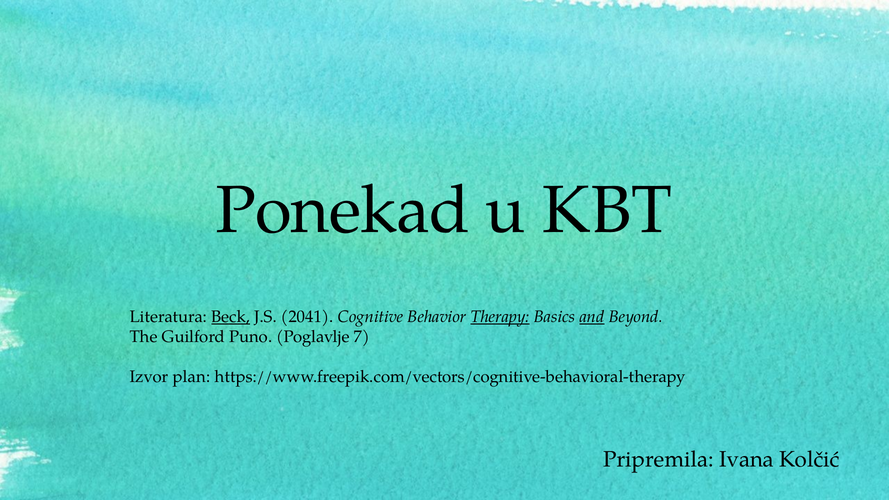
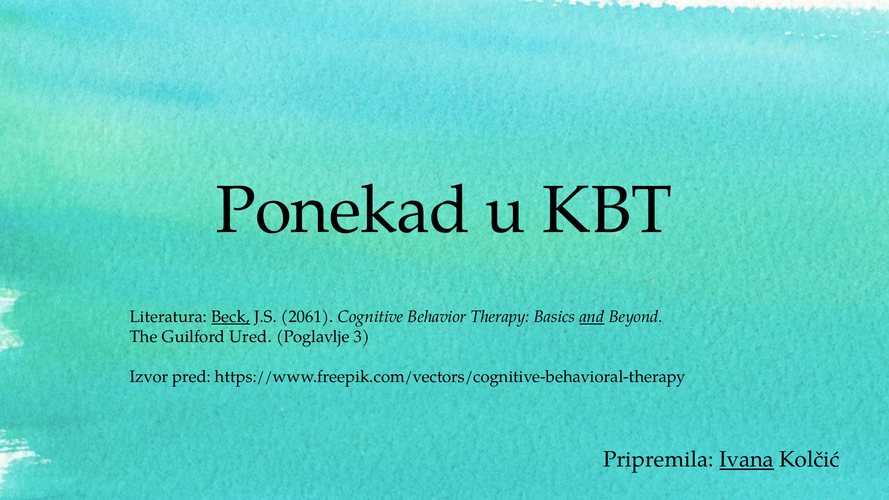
2041: 2041 -> 2061 (307, 317)
Therapy underline: present -> none (500, 317)
Puno: Puno -> Ured (251, 337)
7: 7 -> 3 (362, 337)
plan: plan -> pred (192, 377)
Ivana underline: none -> present (747, 460)
